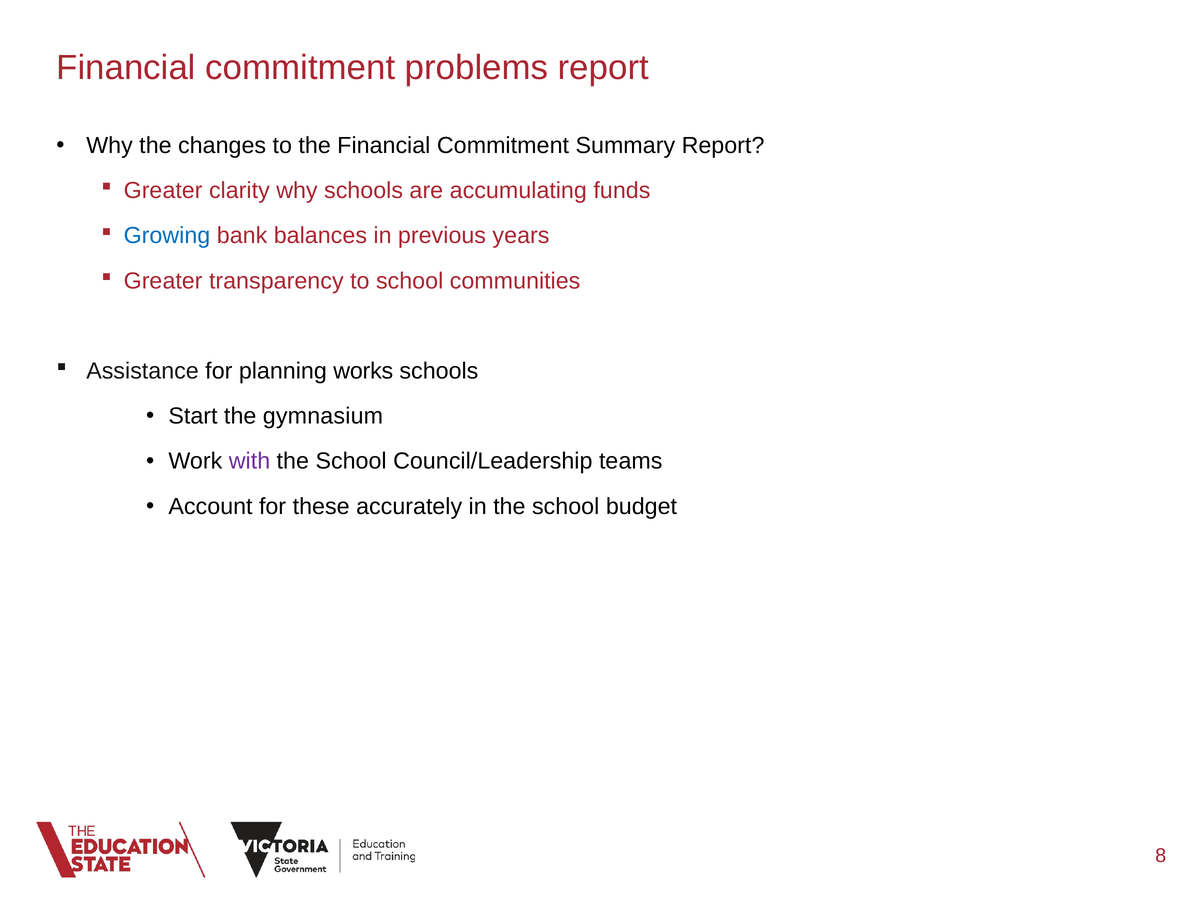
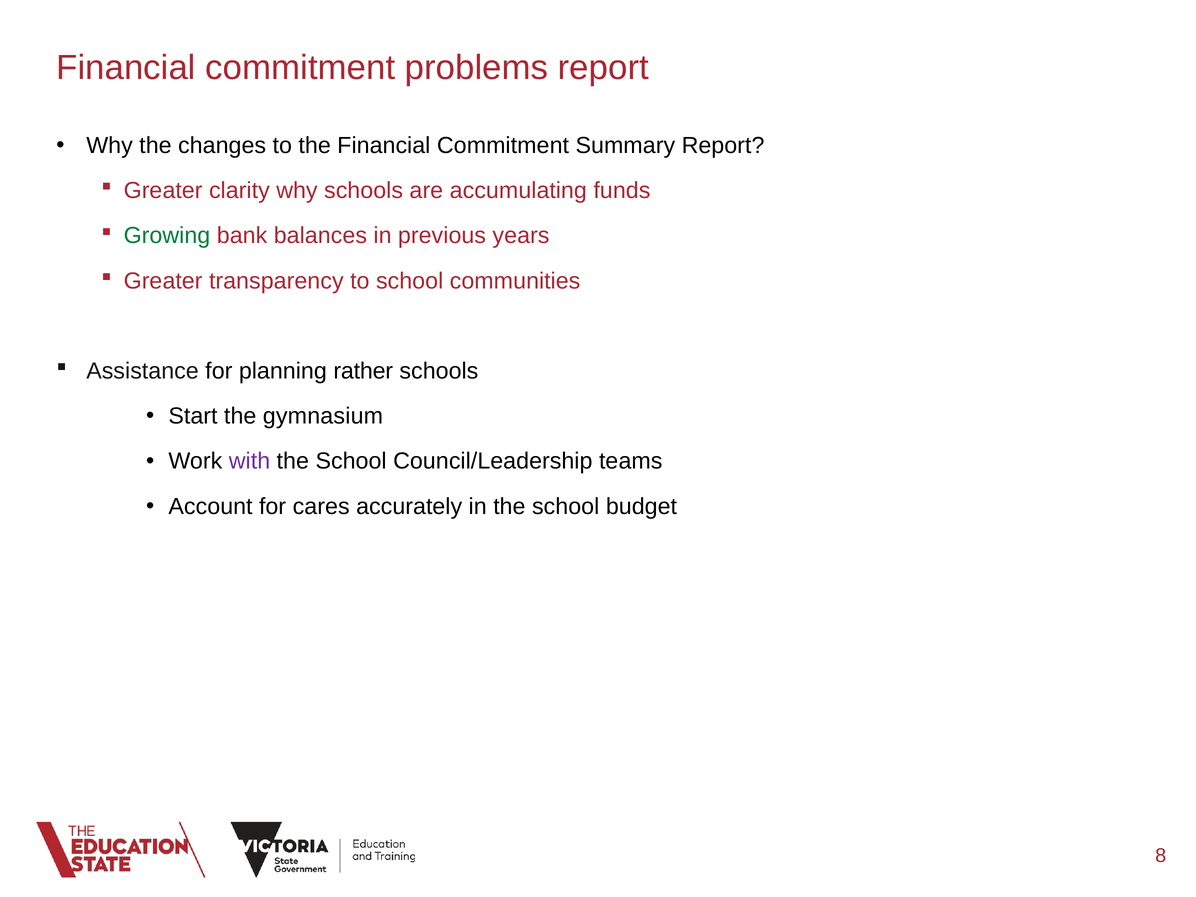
Growing colour: blue -> green (167, 236)
works: works -> rather (363, 371)
these: these -> cares (321, 506)
